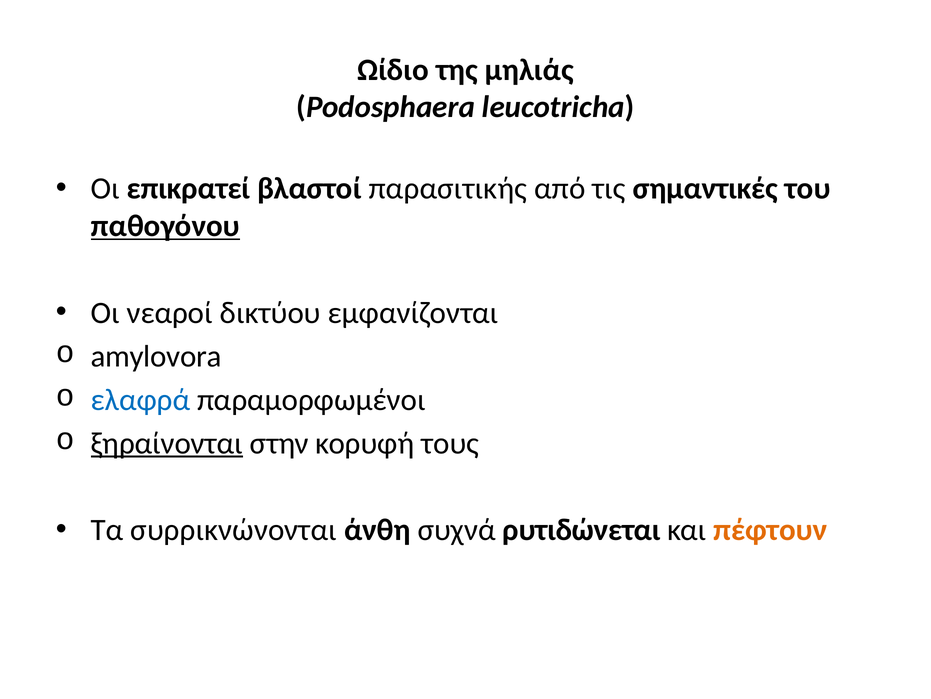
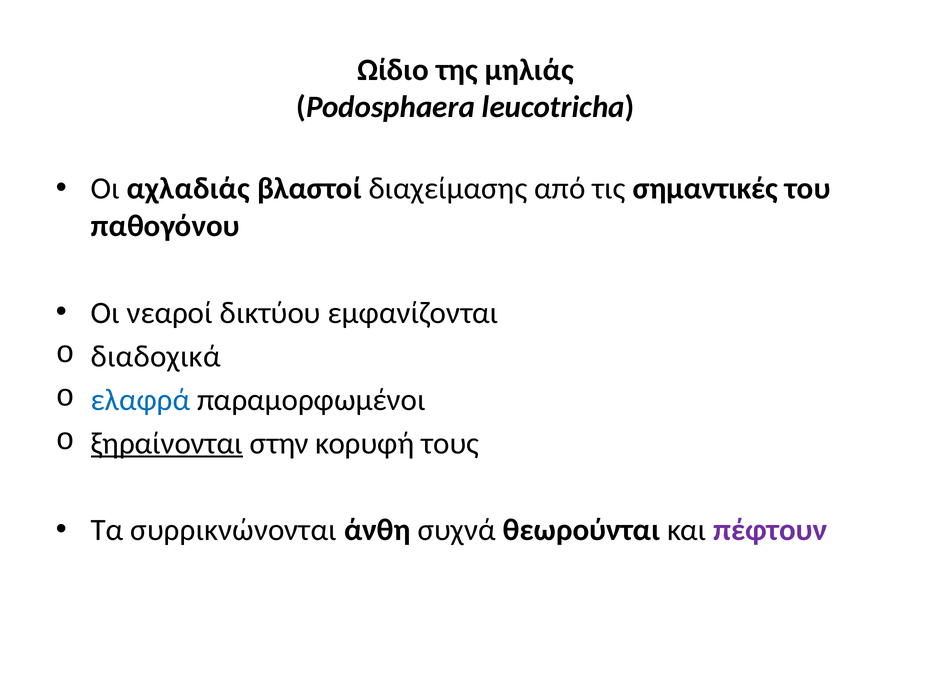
επικρατεί: επικρατεί -> αχλαδιάς (188, 188)
παρασιτικής: παρασιτικής -> διαχείμασης (448, 188)
παθογόνου underline: present -> none (165, 226)
amylovora: amylovora -> διαδοχικά (156, 356)
ρυτιδώνεται: ρυτιδώνεται -> θεωρούνται (582, 530)
πέφτουν colour: orange -> purple (770, 530)
